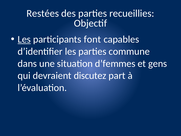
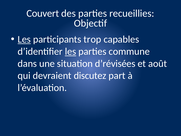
Restées: Restées -> Couvert (43, 13)
font: font -> trop (92, 39)
les underline: none -> present (70, 51)
d’femmes: d’femmes -> d’révisées (115, 63)
gens: gens -> août (158, 63)
